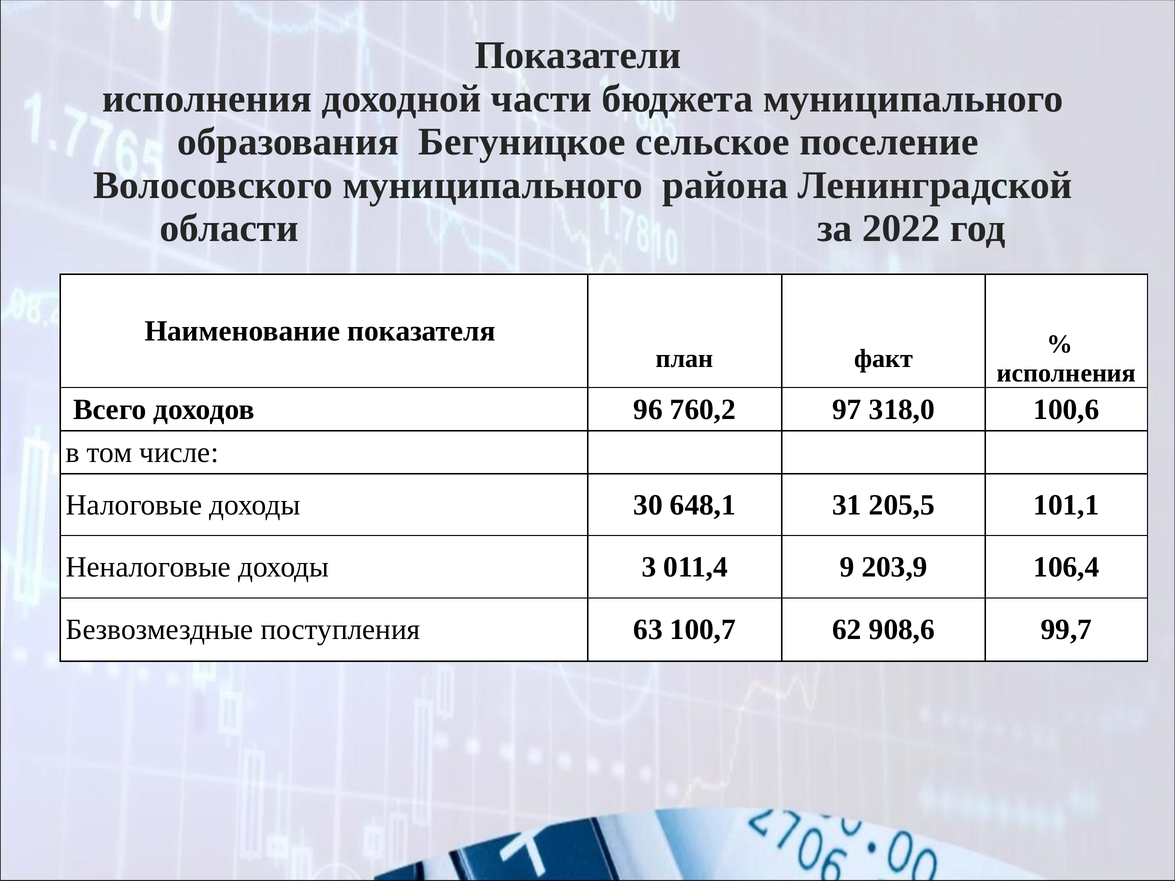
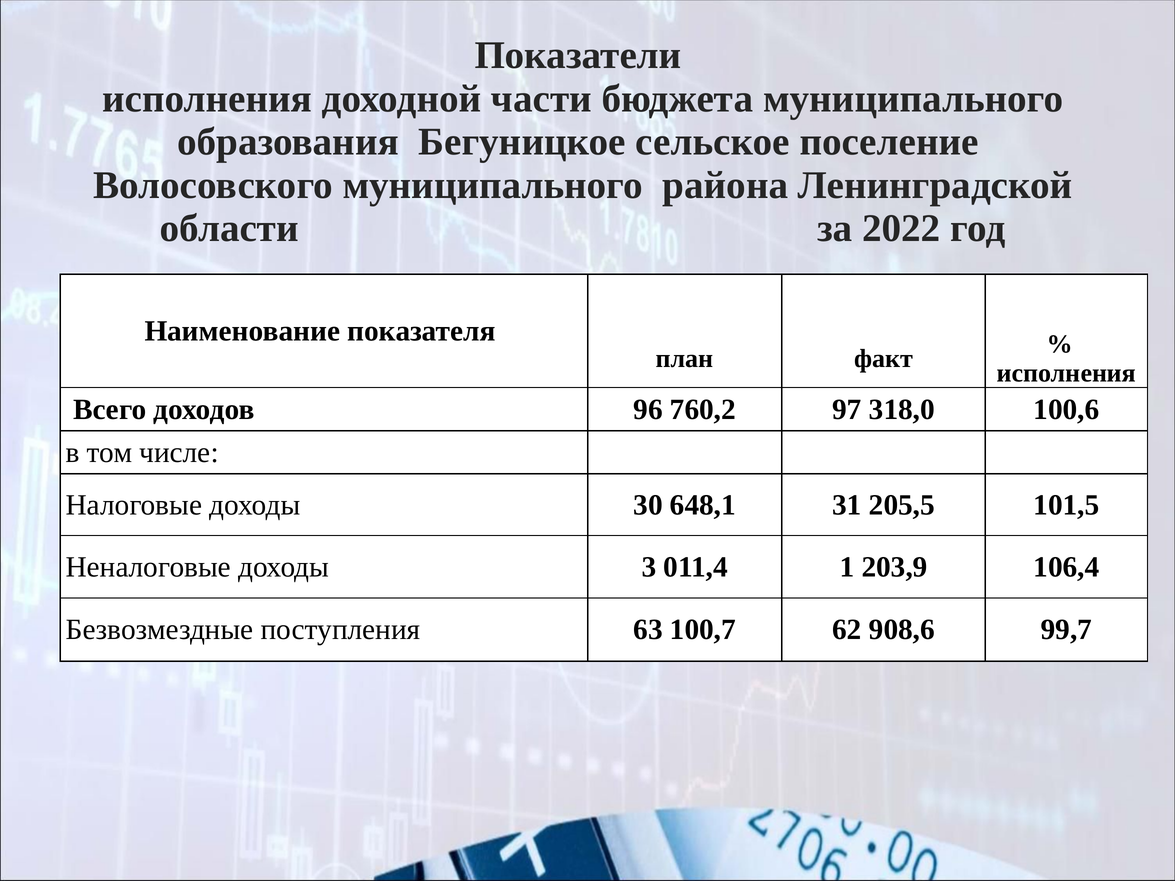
101,1: 101,1 -> 101,5 (1066, 505)
9: 9 -> 1 (847, 567)
